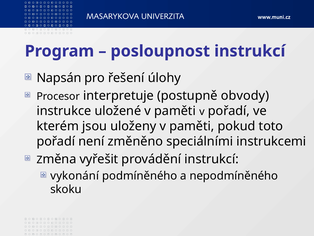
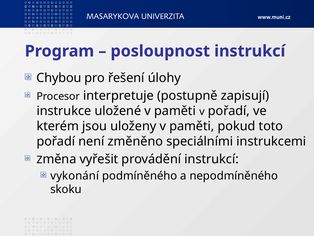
Napsán: Napsán -> Chybou (59, 78)
obvody: obvody -> zapisují (245, 96)
